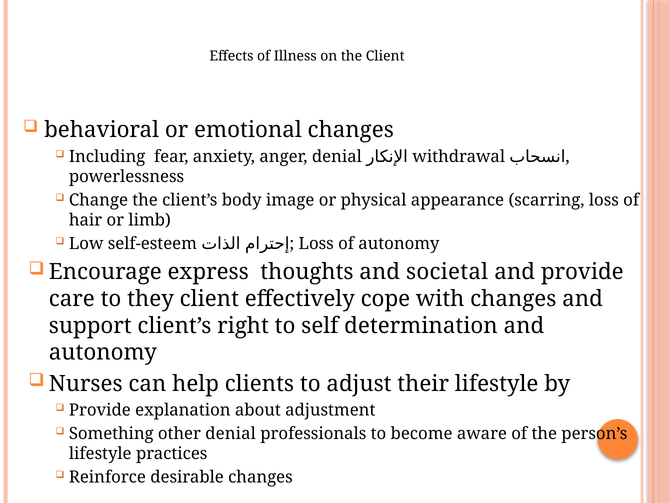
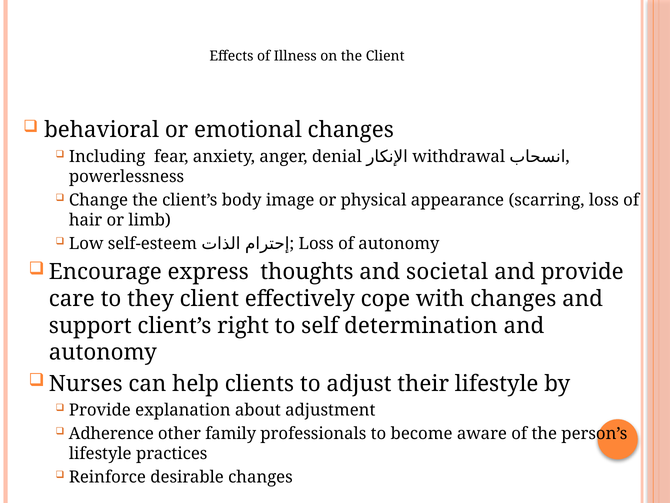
Something: Something -> Adherence (111, 433)
other denial: denial -> family (231, 433)
